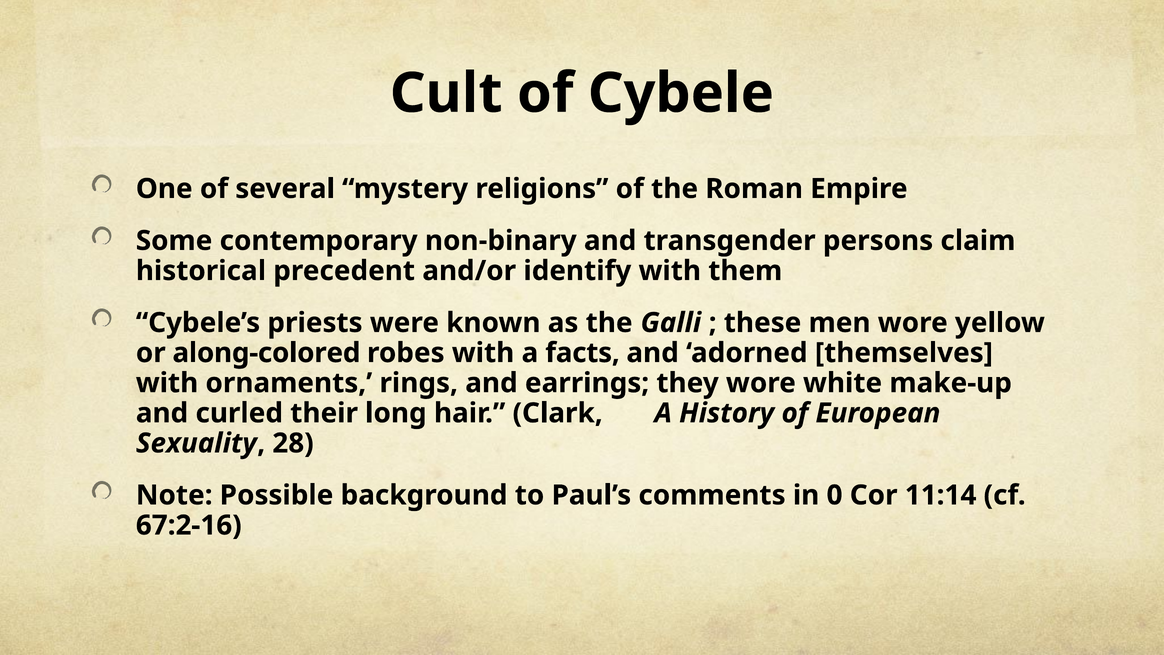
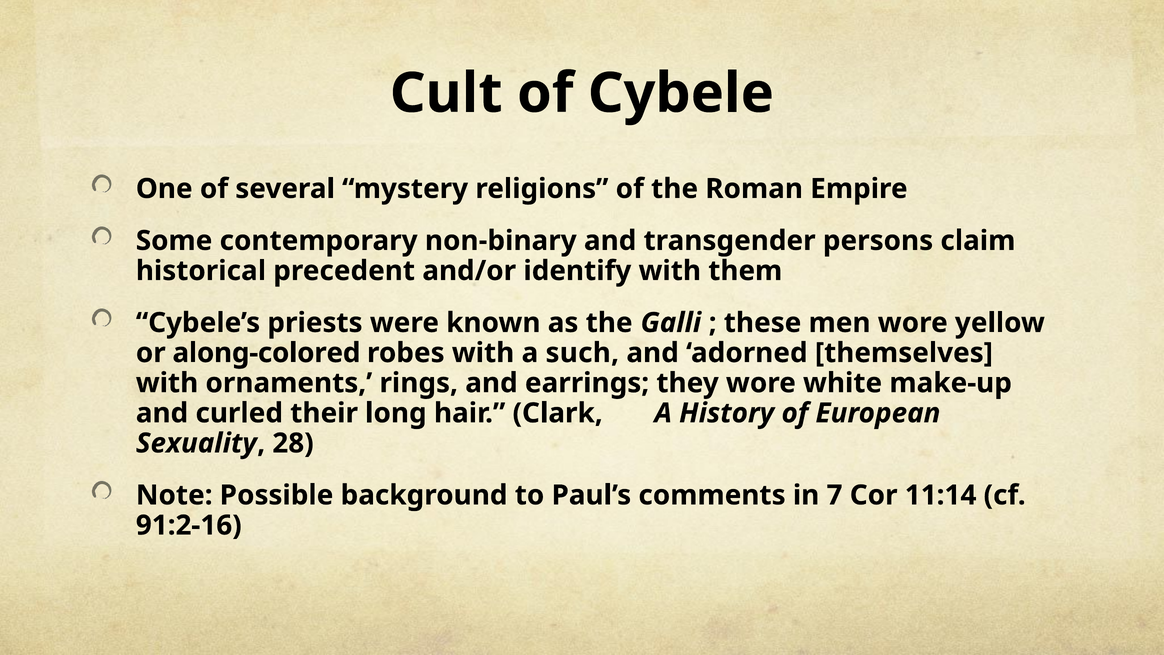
facts: facts -> such (582, 353)
0: 0 -> 7 (835, 495)
67:2-16: 67:2-16 -> 91:2-16 (189, 525)
